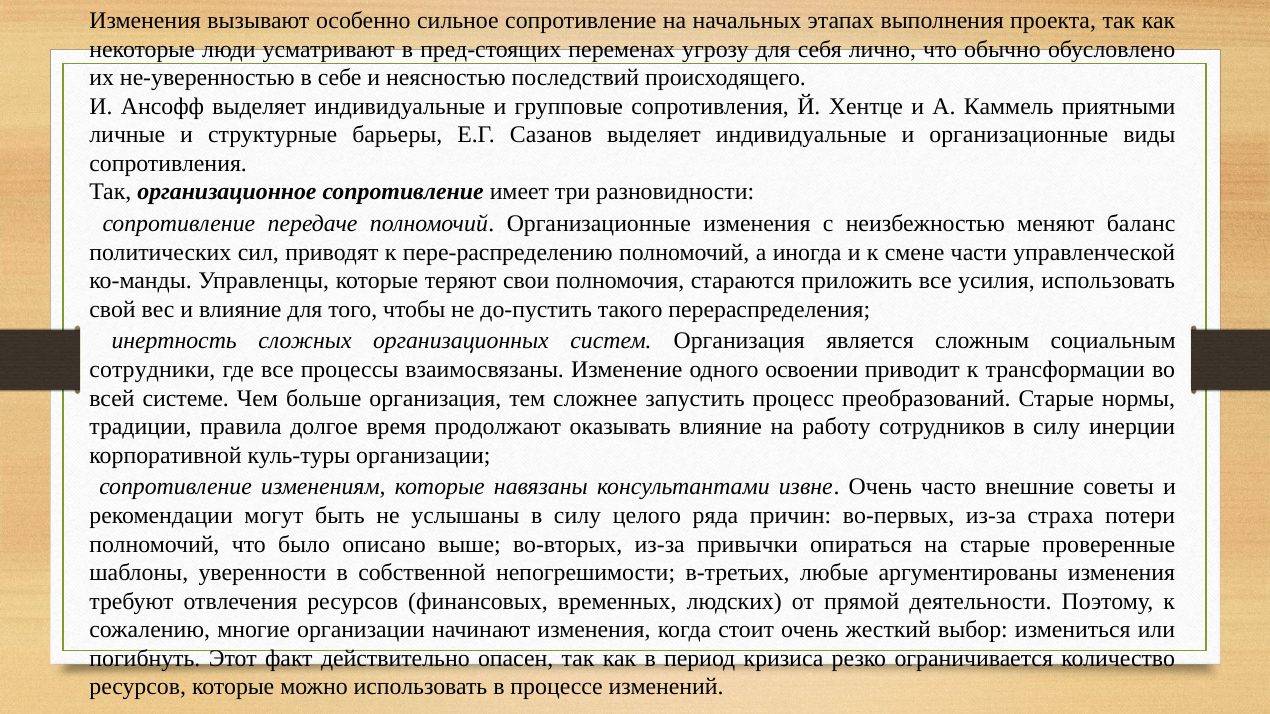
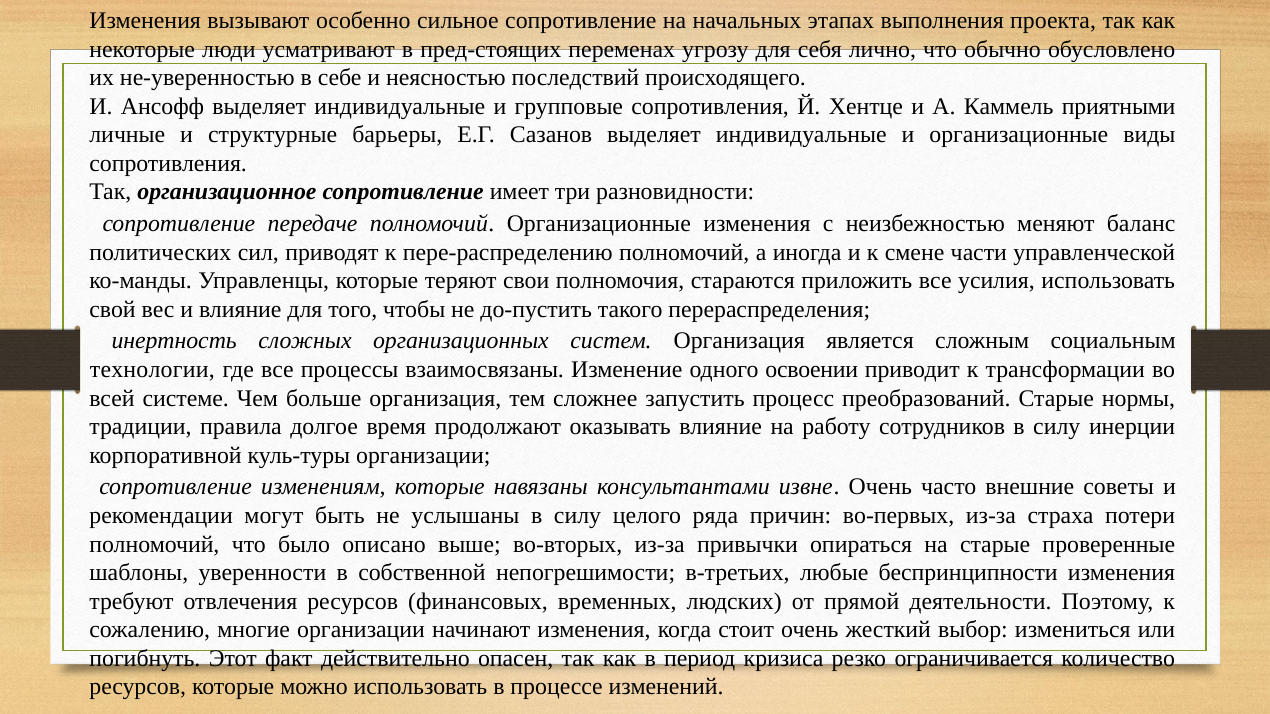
сотрудники: сотрудники -> технологии (152, 370)
аргументированы: аргументированы -> беспринципности (968, 573)
